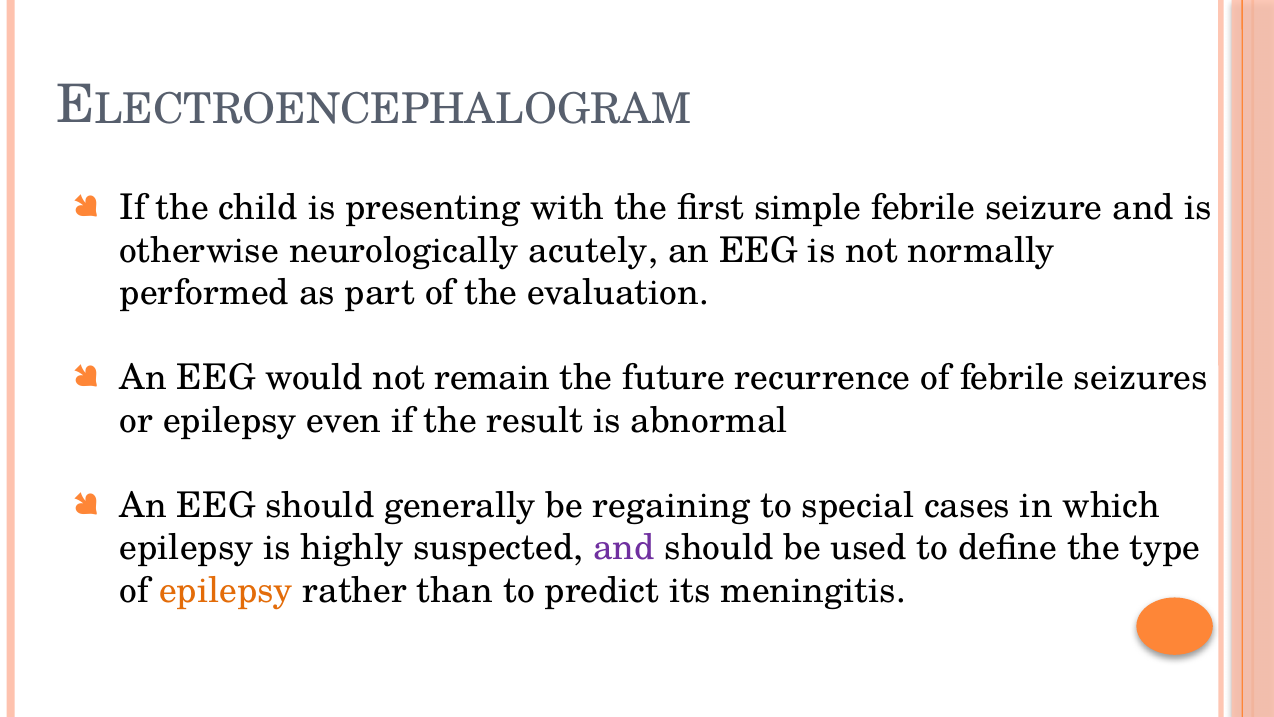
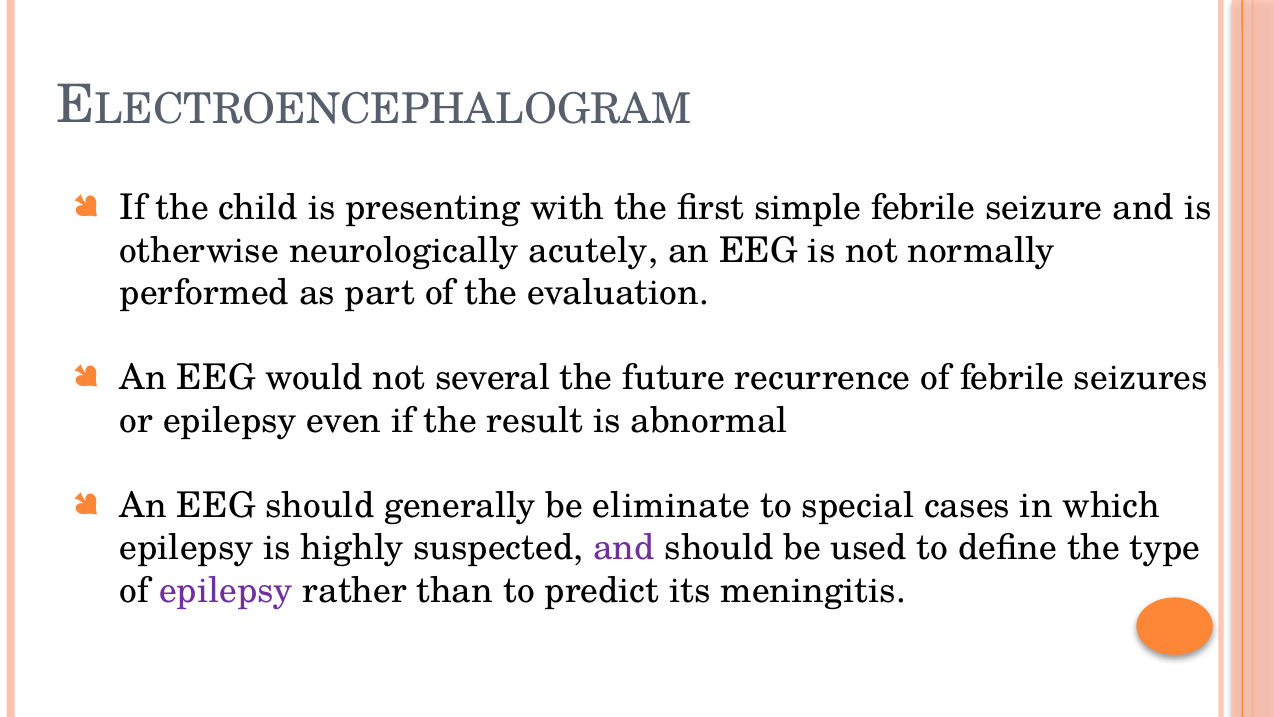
remain: remain -> several (493, 378)
regaining: regaining -> eliminate (672, 505)
epilepsy colour: orange -> purple (226, 590)
